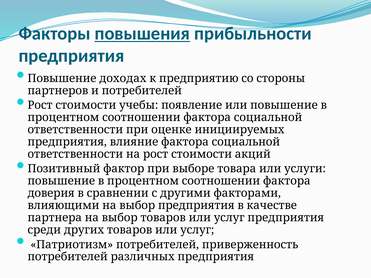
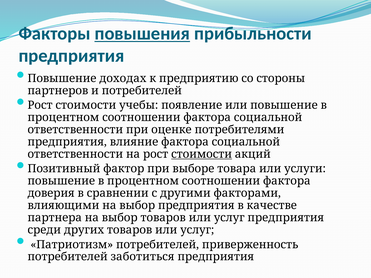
инициируемых: инициируемых -> потребителями (239, 130)
стоимости underline: none -> present (202, 154)
различных: различных -> заботиться (143, 257)
